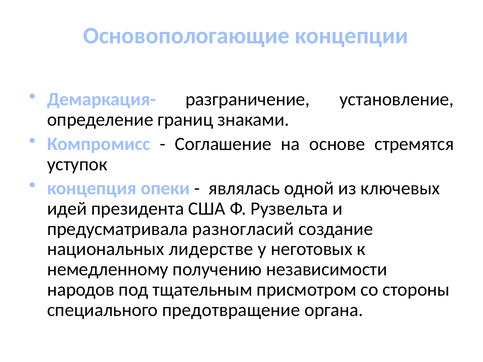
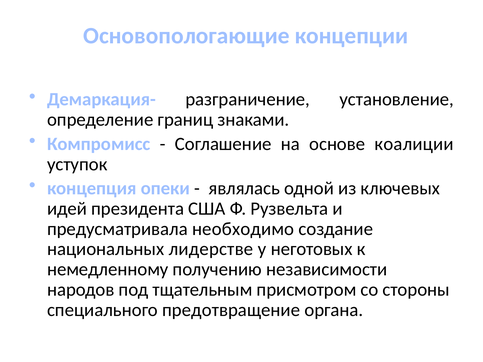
стремятся: стремятся -> коалиции (414, 144)
разногласий: разногласий -> необходимо (243, 229)
